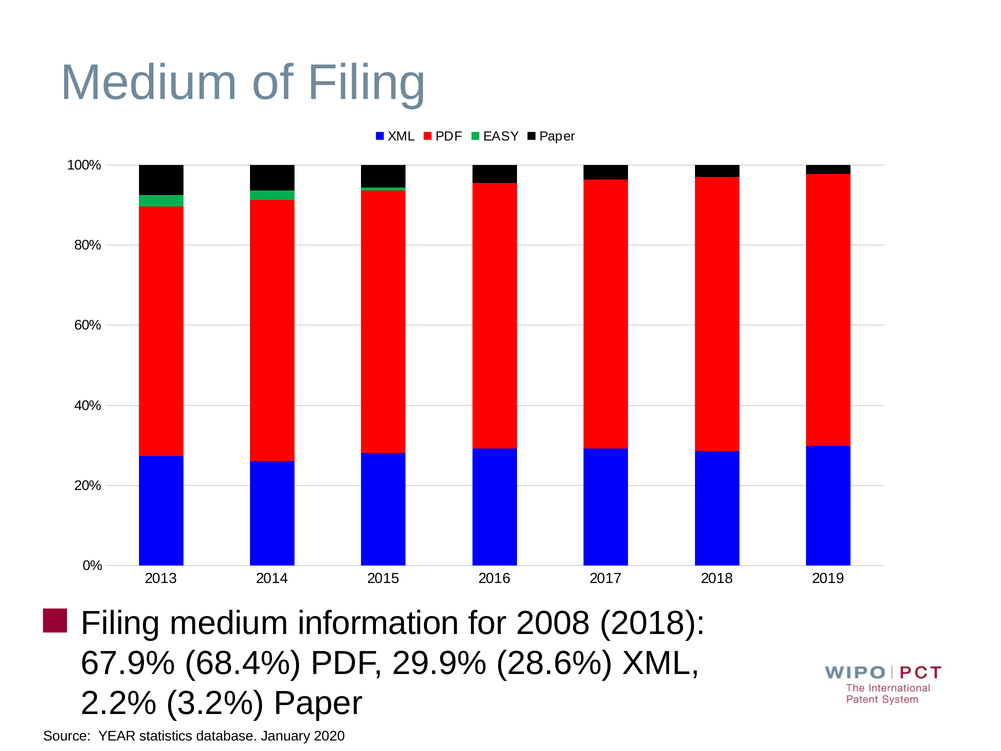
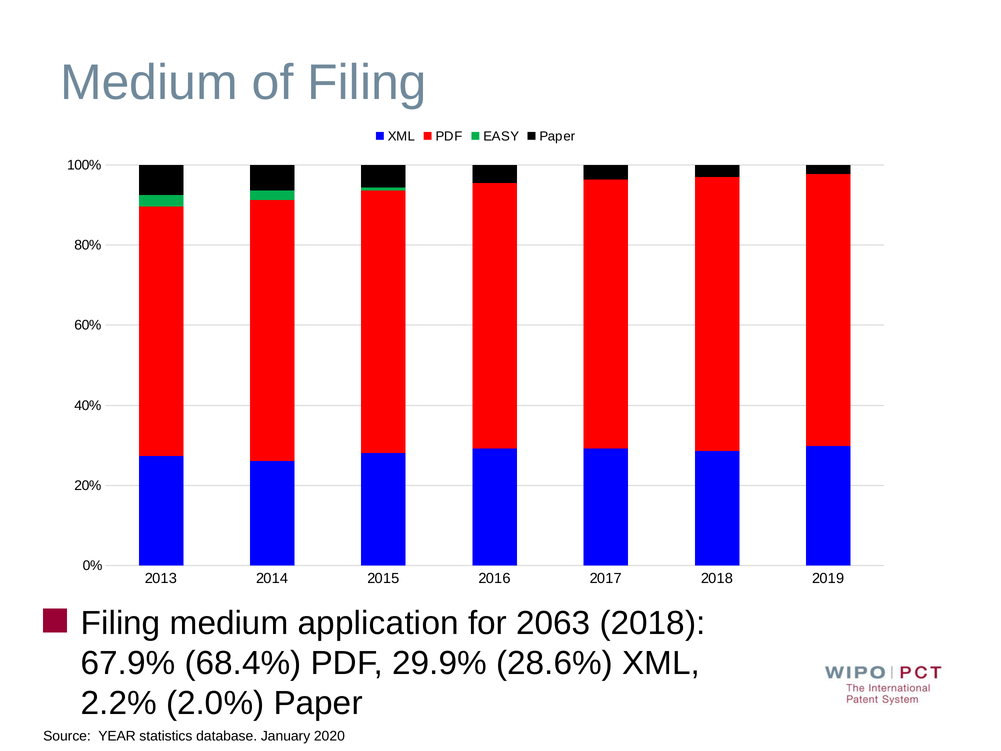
information: information -> application (378, 623)
2008: 2008 -> 2063 (553, 623)
3.2%: 3.2% -> 2.0% (215, 703)
